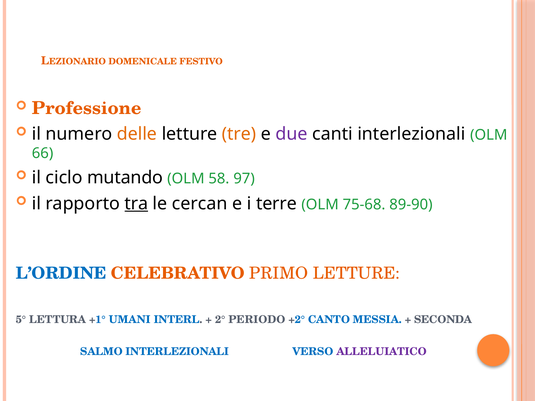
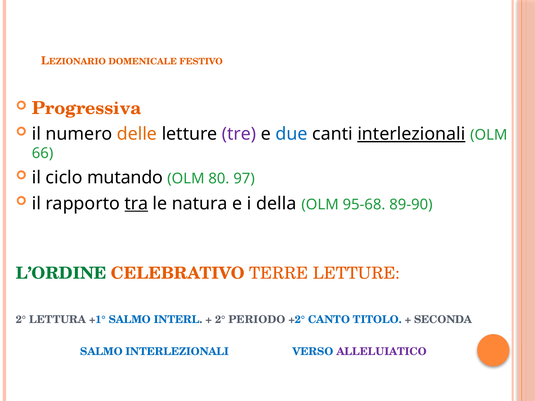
Professione: Professione -> Progressiva (87, 108)
tre colour: orange -> purple (239, 134)
due colour: purple -> blue (291, 134)
interlezionali underline: none -> present (411, 134)
58: 58 -> 80 (219, 179)
cercan: cercan -> natura (200, 204)
terre: terre -> della (276, 204)
75-68: 75-68 -> 95-68 (364, 205)
L’ORDINE colour: blue -> green (61, 274)
PRIMO: PRIMO -> TERRE (279, 274)
5°: 5° -> 2° (21, 320)
+1° UMANI: UMANI -> SALMO (130, 320)
MESSIA: MESSIA -> TITOLO (377, 320)
